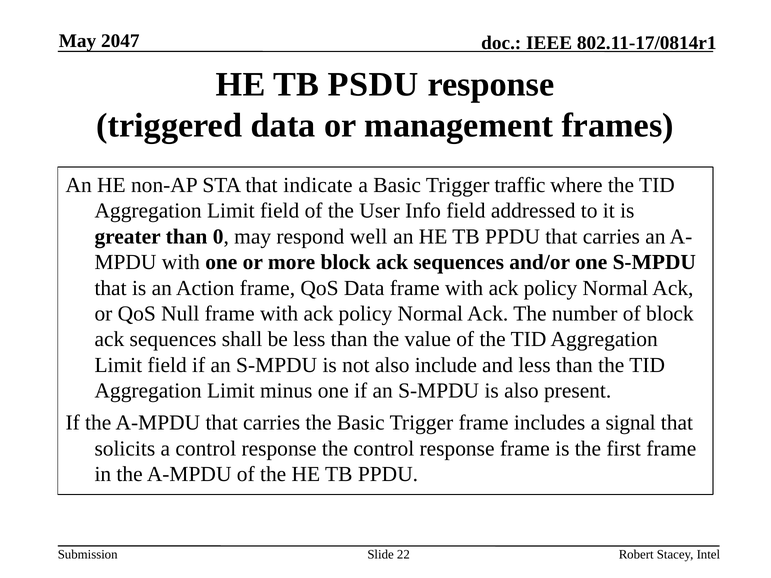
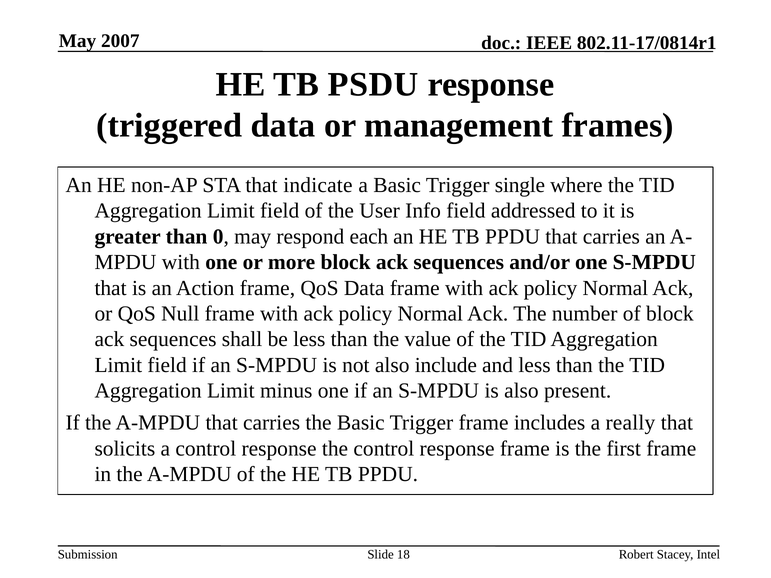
2047: 2047 -> 2007 (120, 41)
traffic: traffic -> single (520, 185)
well: well -> each (369, 237)
signal: signal -> really (630, 423)
22: 22 -> 18 (403, 555)
